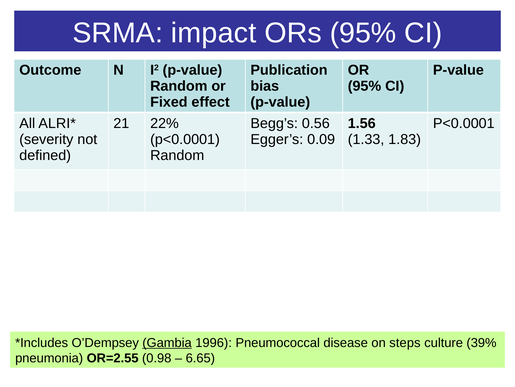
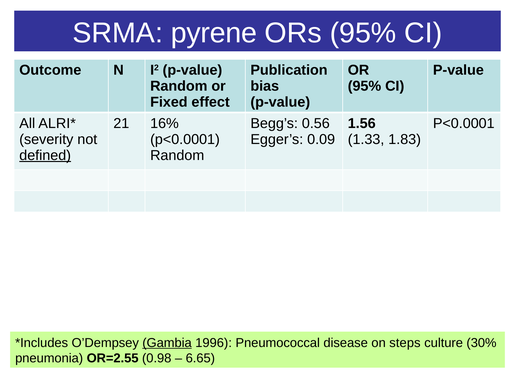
impact: impact -> pyrene (214, 33)
22%: 22% -> 16% (164, 123)
defined underline: none -> present (45, 155)
39%: 39% -> 30% (481, 342)
